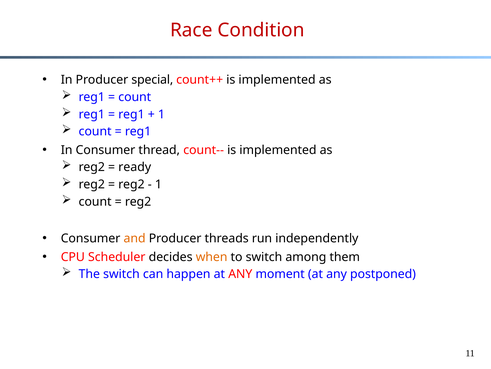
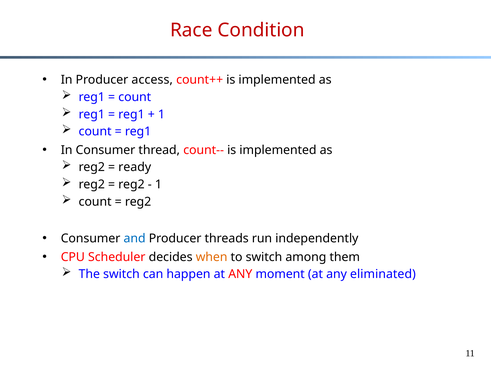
special: special -> access (152, 80)
and colour: orange -> blue (135, 238)
postponed: postponed -> eliminated (383, 274)
